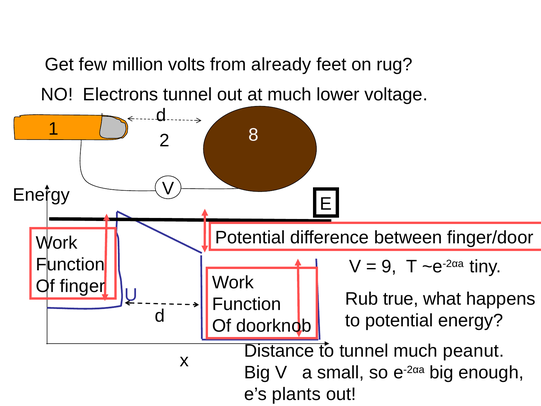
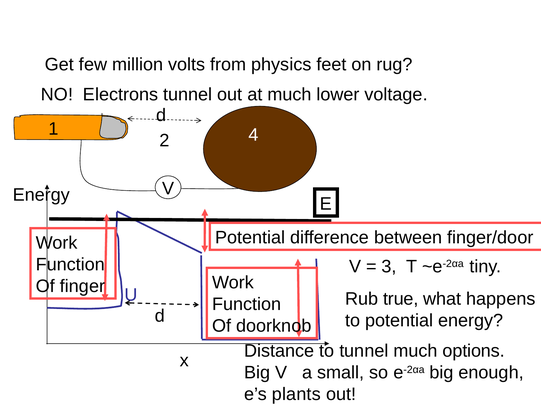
already: already -> physics (281, 64)
8: 8 -> 4 (254, 135)
9: 9 -> 3 (389, 266)
peanut: peanut -> options (474, 351)
